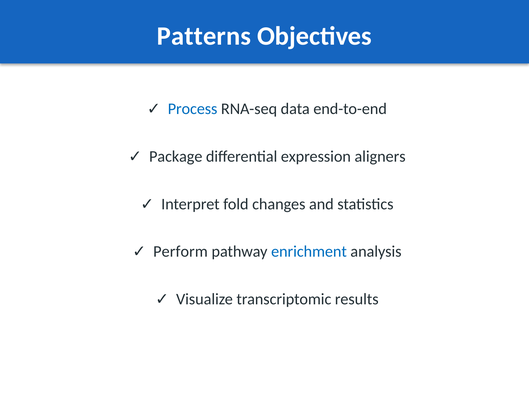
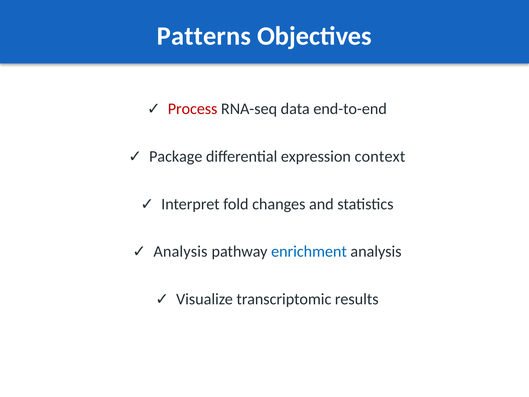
Process colour: blue -> red (193, 109)
aligners: aligners -> context (380, 156)
Perform: Perform -> Analysis (180, 251)
